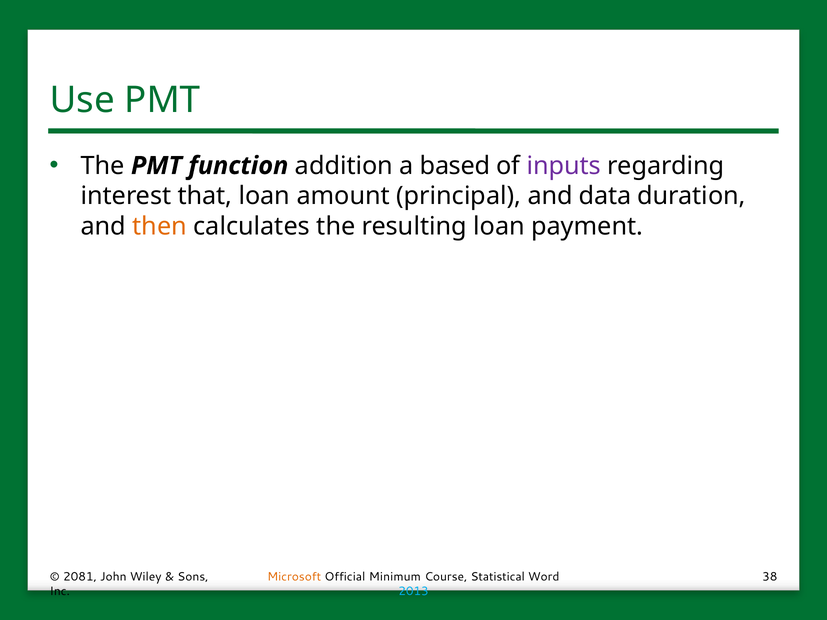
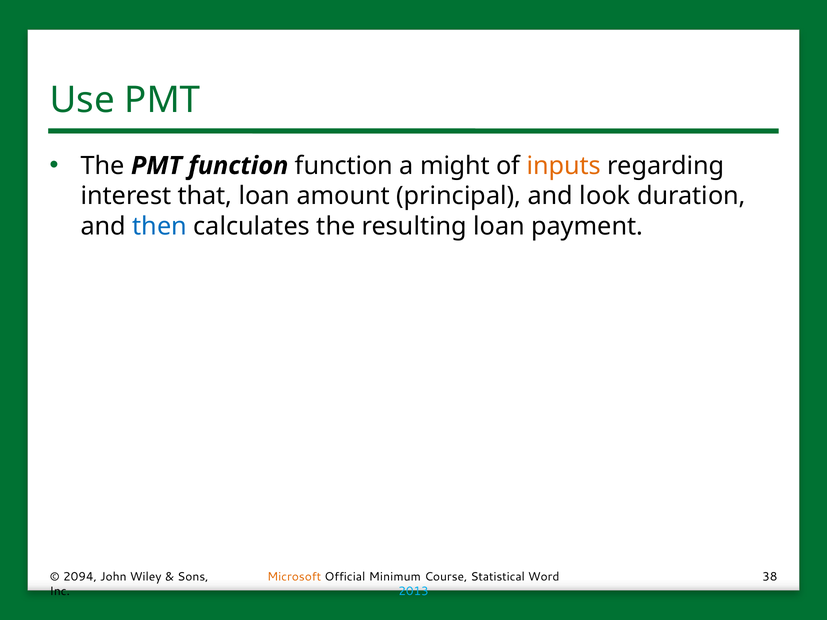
function addition: addition -> function (344, 166)
based: based -> might (455, 166)
inputs colour: purple -> orange (564, 166)
data: data -> look (605, 196)
then colour: orange -> blue (160, 226)
2081: 2081 -> 2094 (80, 577)
